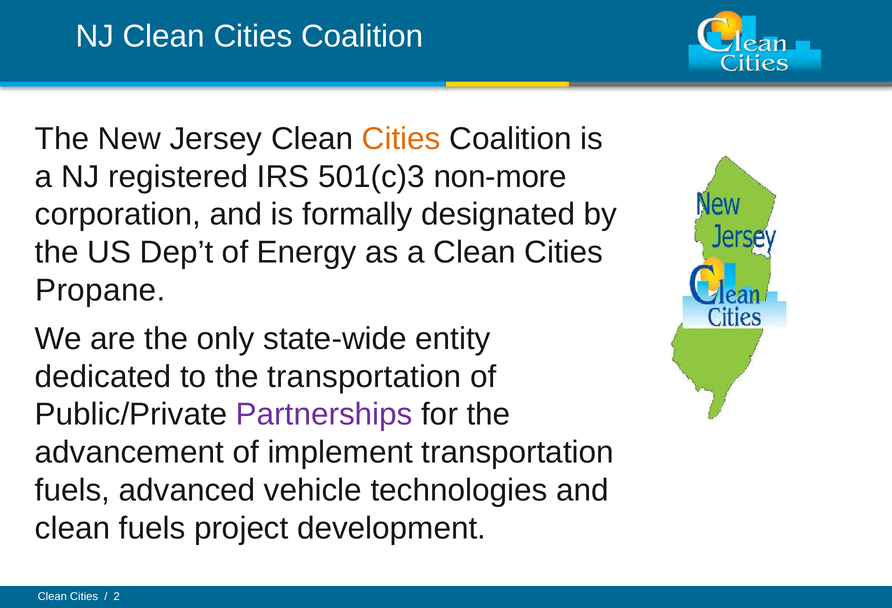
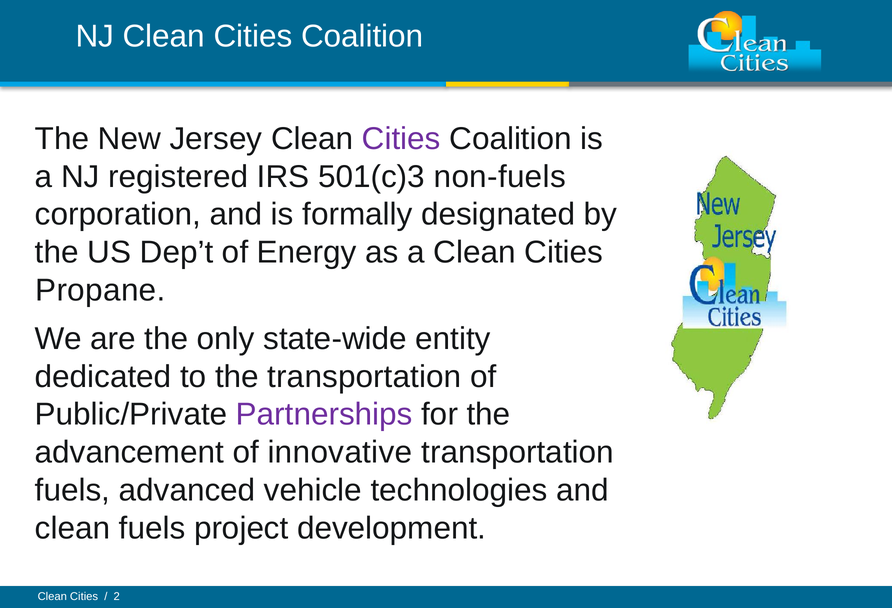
Cities colour: orange -> purple (401, 139)
non-more: non-more -> non-fuels (500, 177)
implement: implement -> innovative (340, 453)
